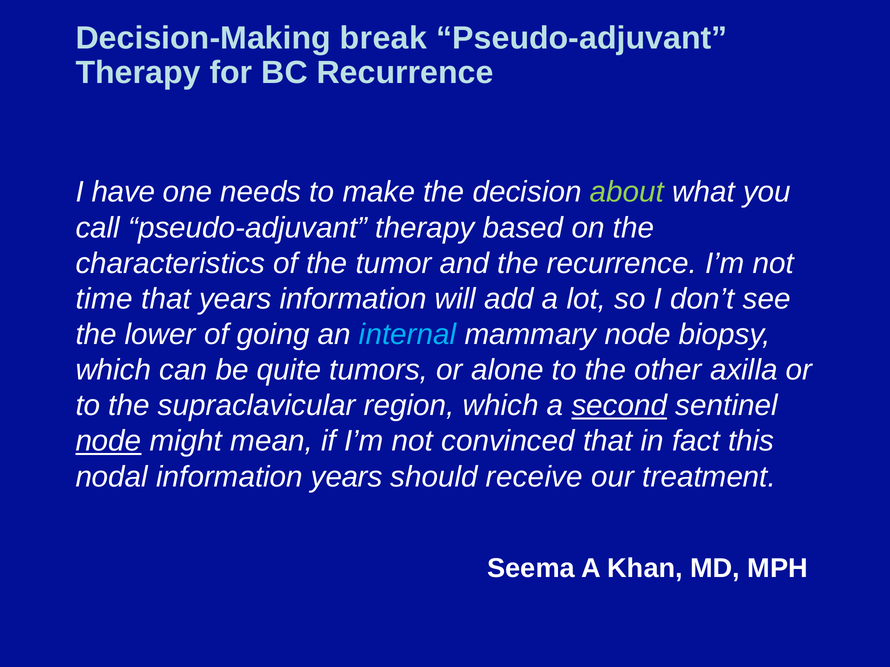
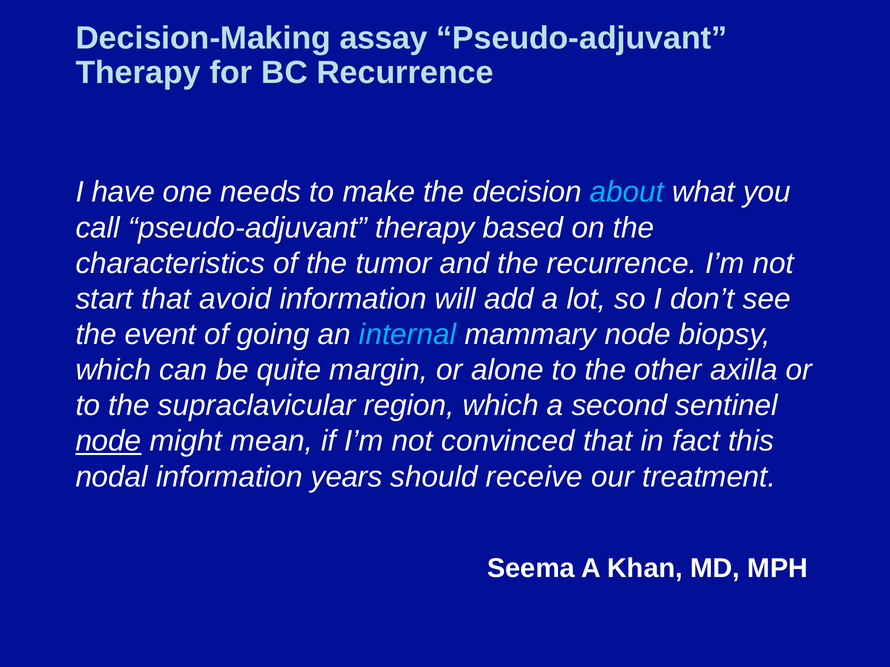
break: break -> assay (384, 38)
about colour: light green -> light blue (627, 192)
time: time -> start (104, 299)
that years: years -> avoid (235, 299)
lower: lower -> event (160, 335)
tumors: tumors -> margin (379, 370)
second underline: present -> none (619, 406)
